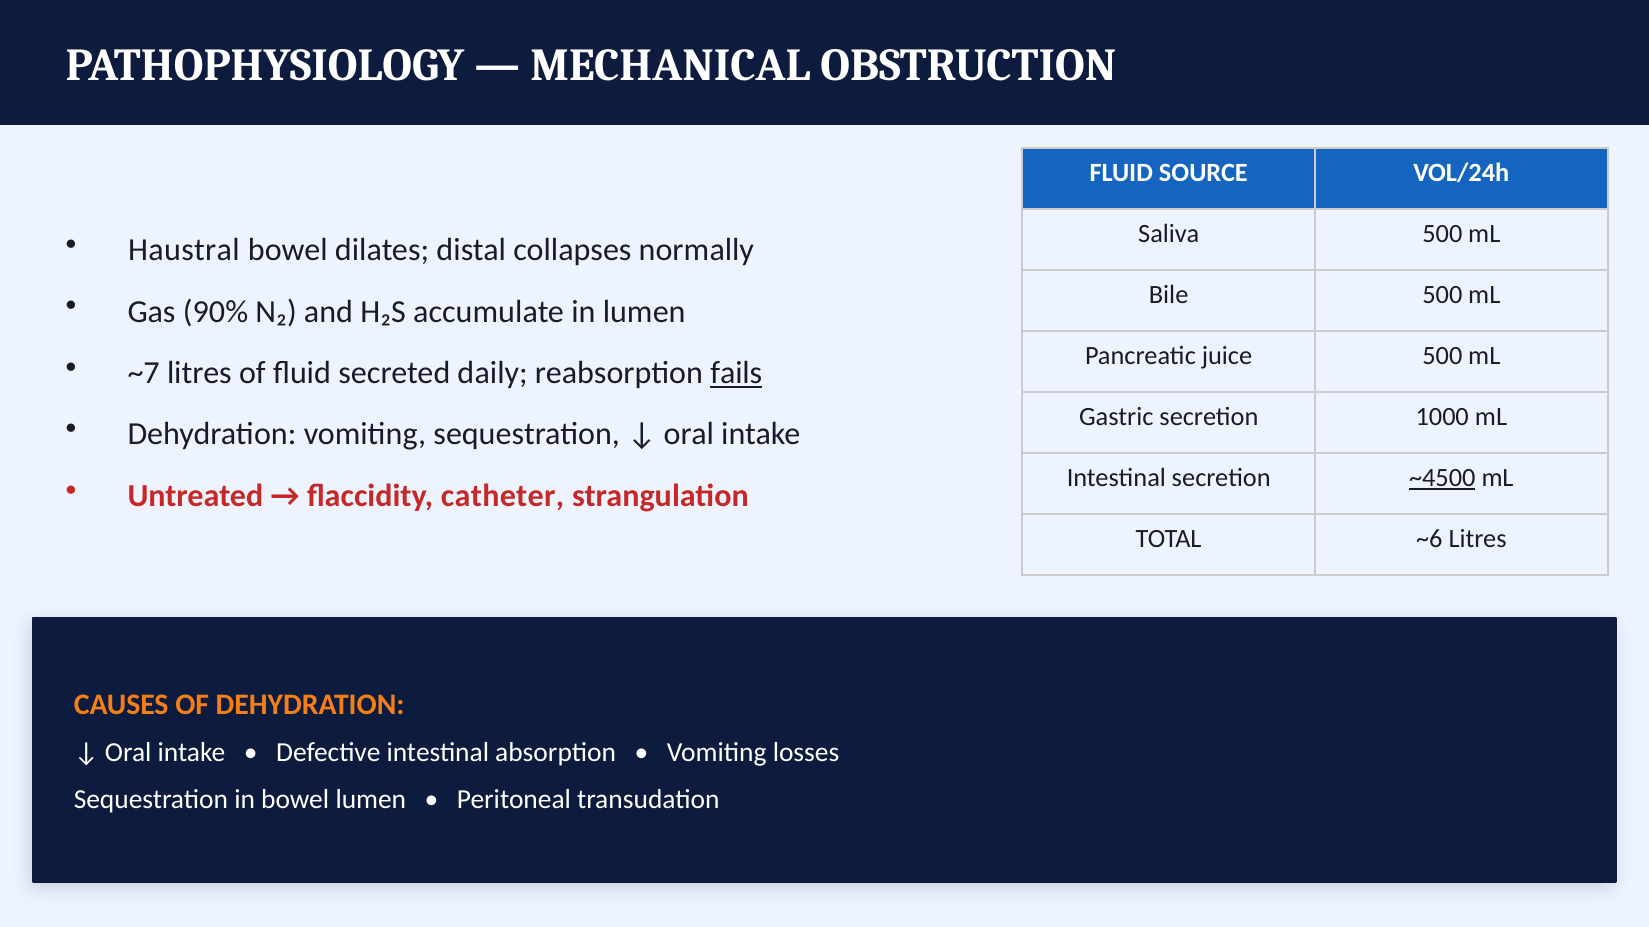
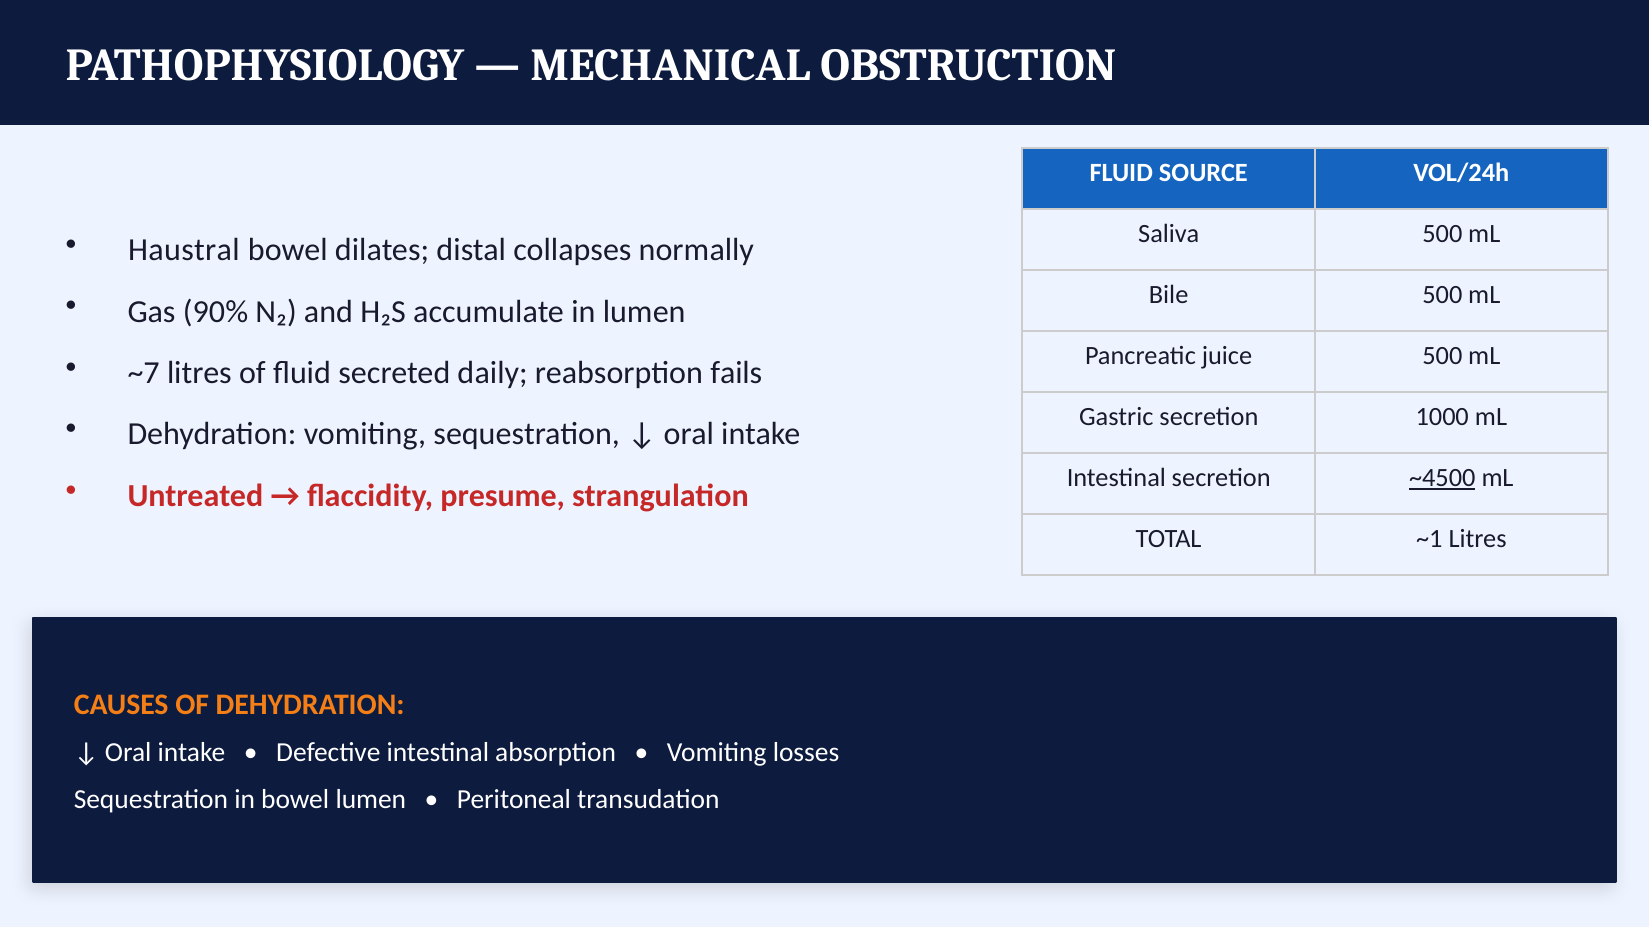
fails underline: present -> none (736, 373)
catheter: catheter -> presume (503, 496)
~6: ~6 -> ~1 (1429, 539)
